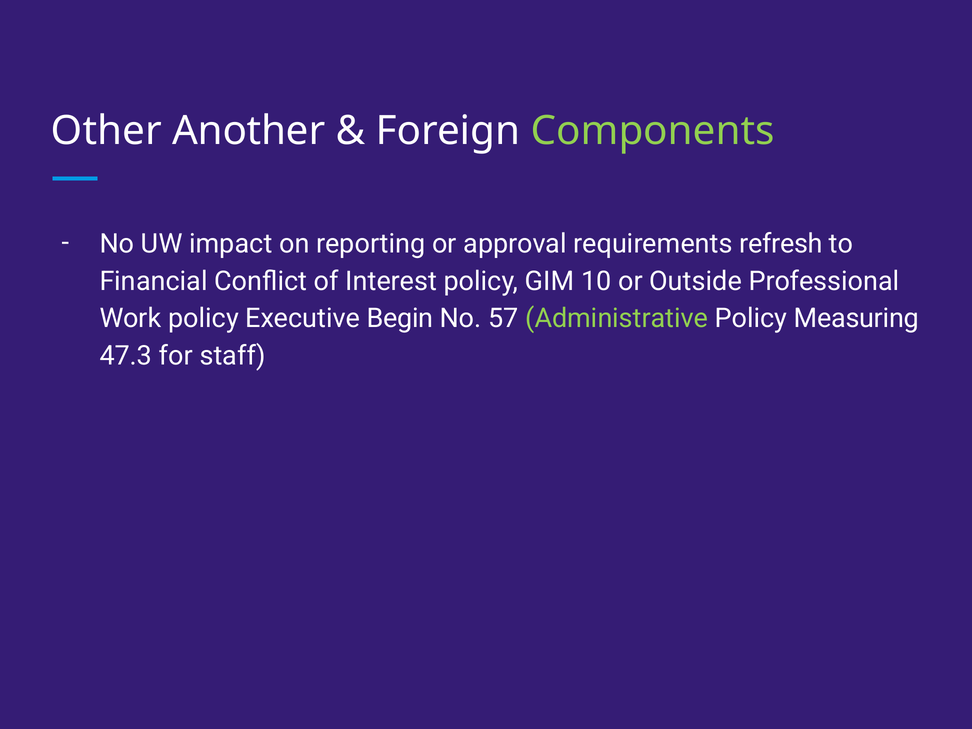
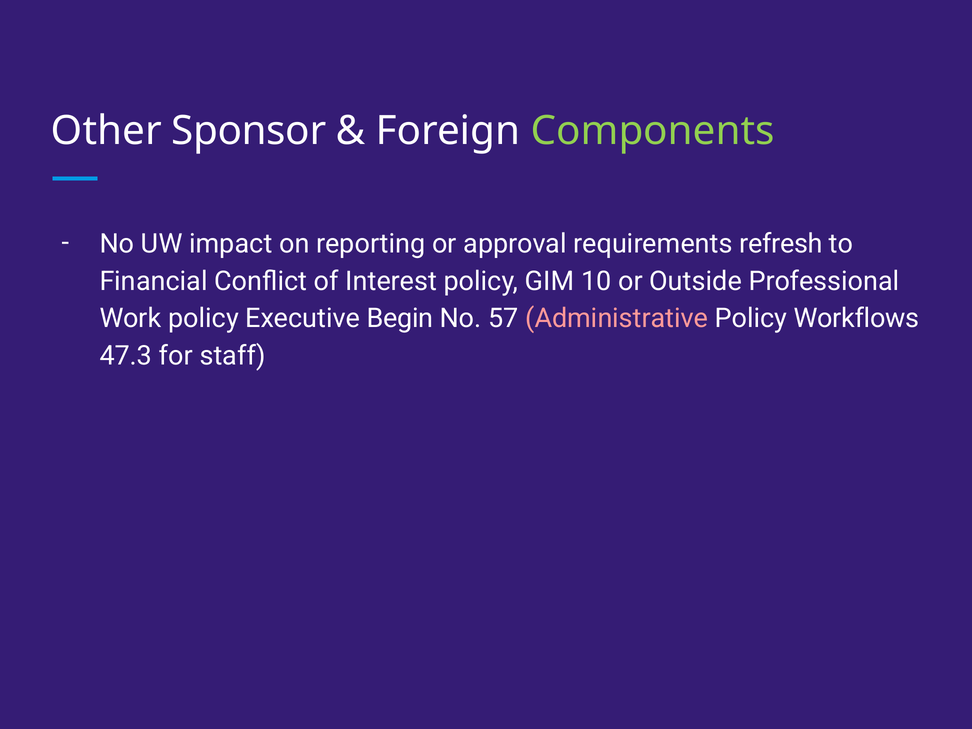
Another: Another -> Sponsor (249, 131)
Administrative colour: light green -> pink (617, 318)
Measuring: Measuring -> Workflows (856, 318)
